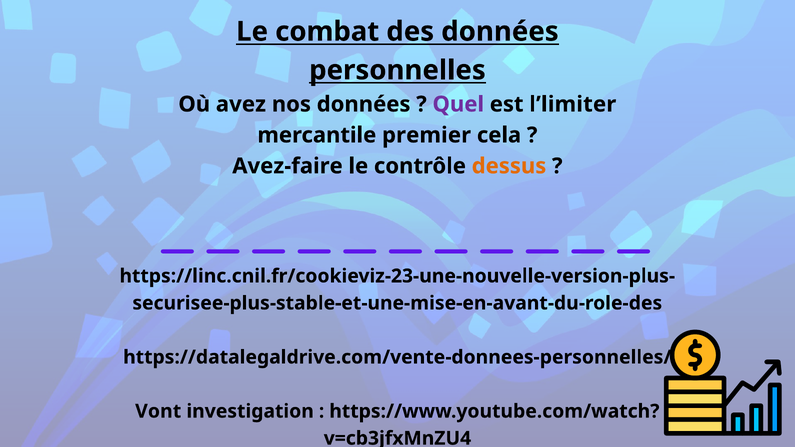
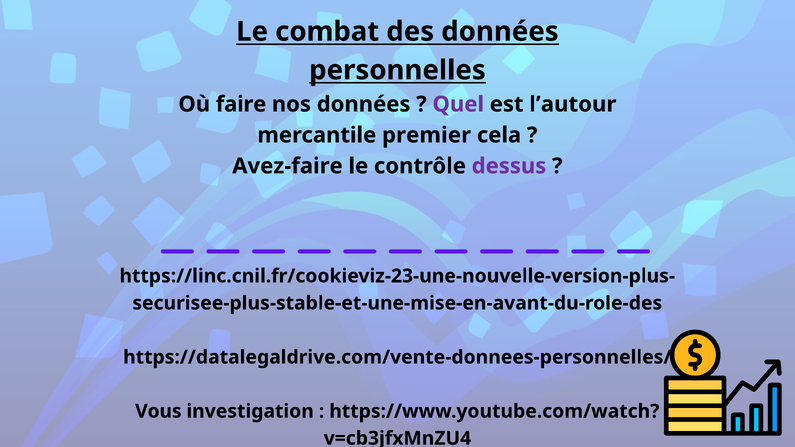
avez: avez -> faire (241, 104)
l’limiter: l’limiter -> l’autour (573, 104)
dessus colour: orange -> purple (509, 166)
Vont: Vont -> Vous (158, 411)
